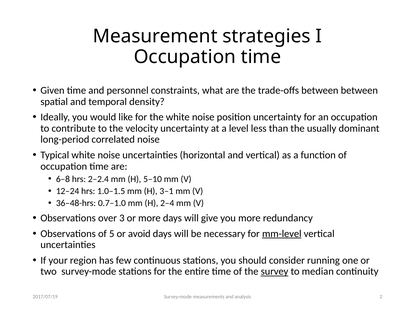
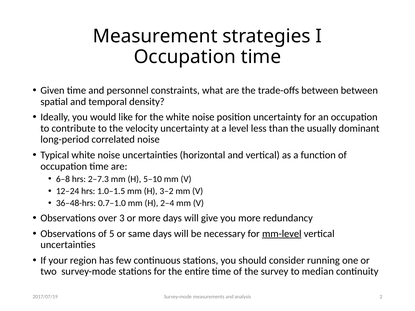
2–2.4: 2–2.4 -> 2–7.3 (98, 179)
3–1: 3–1 -> 3–2 (167, 191)
avoid: avoid -> same (139, 234)
survey underline: present -> none (275, 272)
